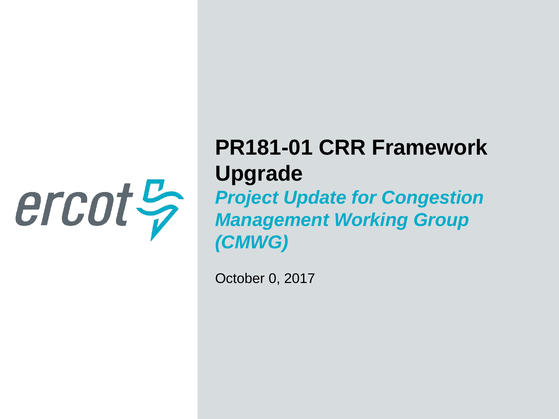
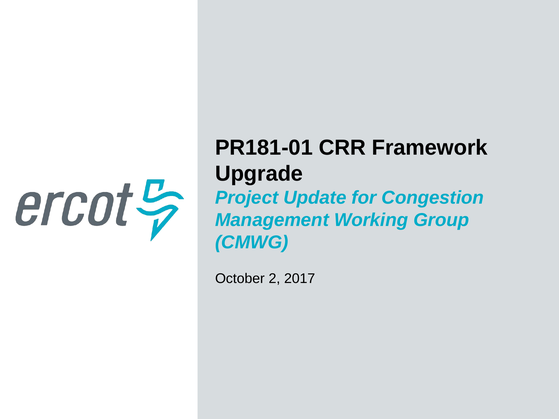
0: 0 -> 2 (274, 279)
